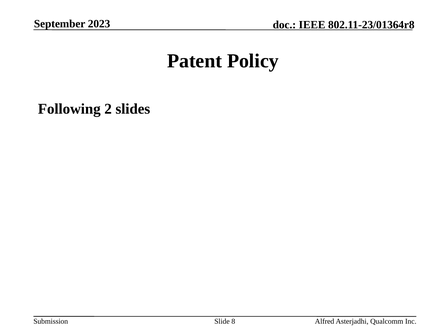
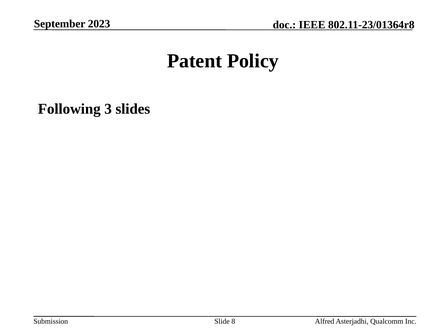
2: 2 -> 3 (108, 109)
